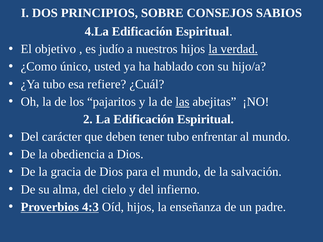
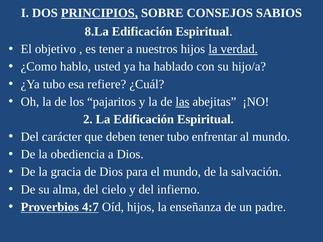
PRINCIPIOS underline: none -> present (99, 13)
4.La: 4.La -> 8.La (97, 32)
es judío: judío -> tener (112, 49)
único: único -> hablo (76, 67)
4:3: 4:3 -> 4:7 (90, 207)
